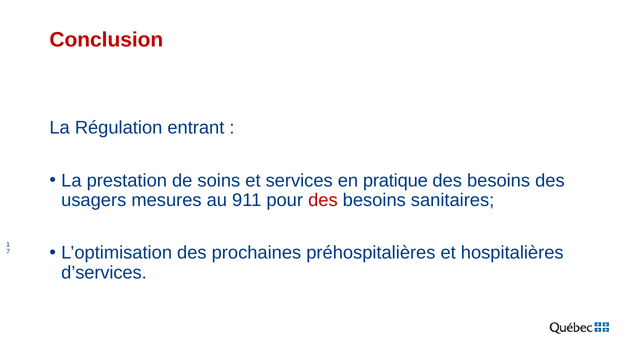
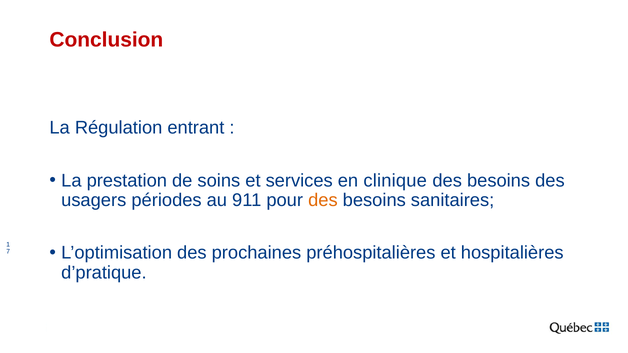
pratique: pratique -> clinique (395, 181)
mesures: mesures -> périodes (167, 200)
des colour: red -> orange (323, 200)
d’services: d’services -> d’pratique (104, 273)
